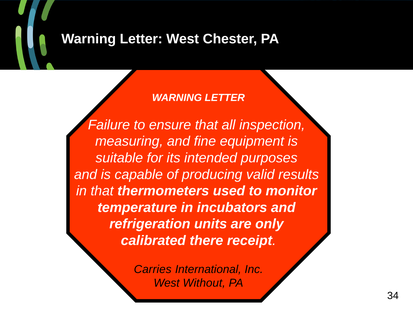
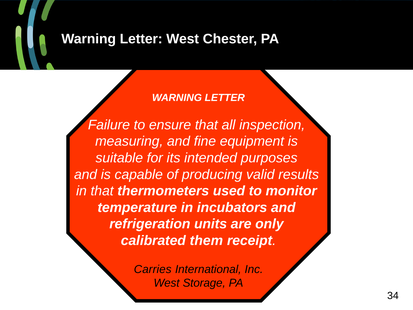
there: there -> them (206, 240)
Without: Without -> Storage (204, 283)
